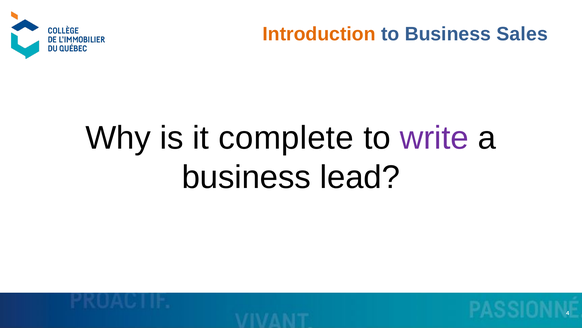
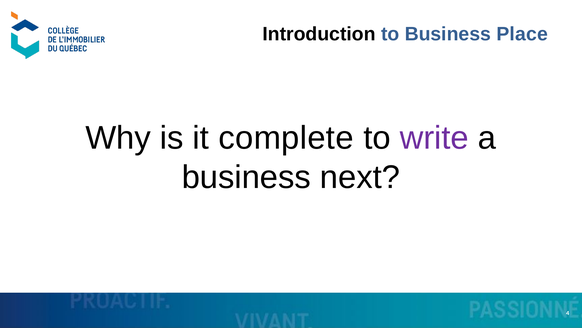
Introduction colour: orange -> black (319, 34)
Sales: Sales -> Place (522, 34)
lead: lead -> next (360, 177)
